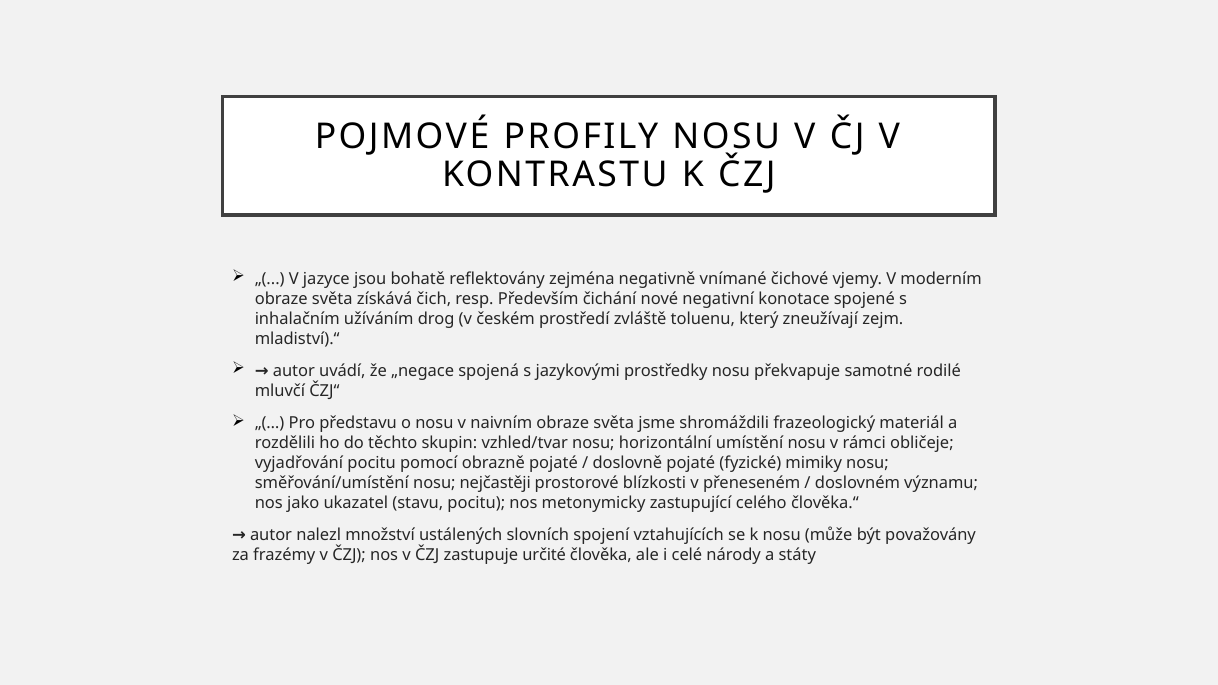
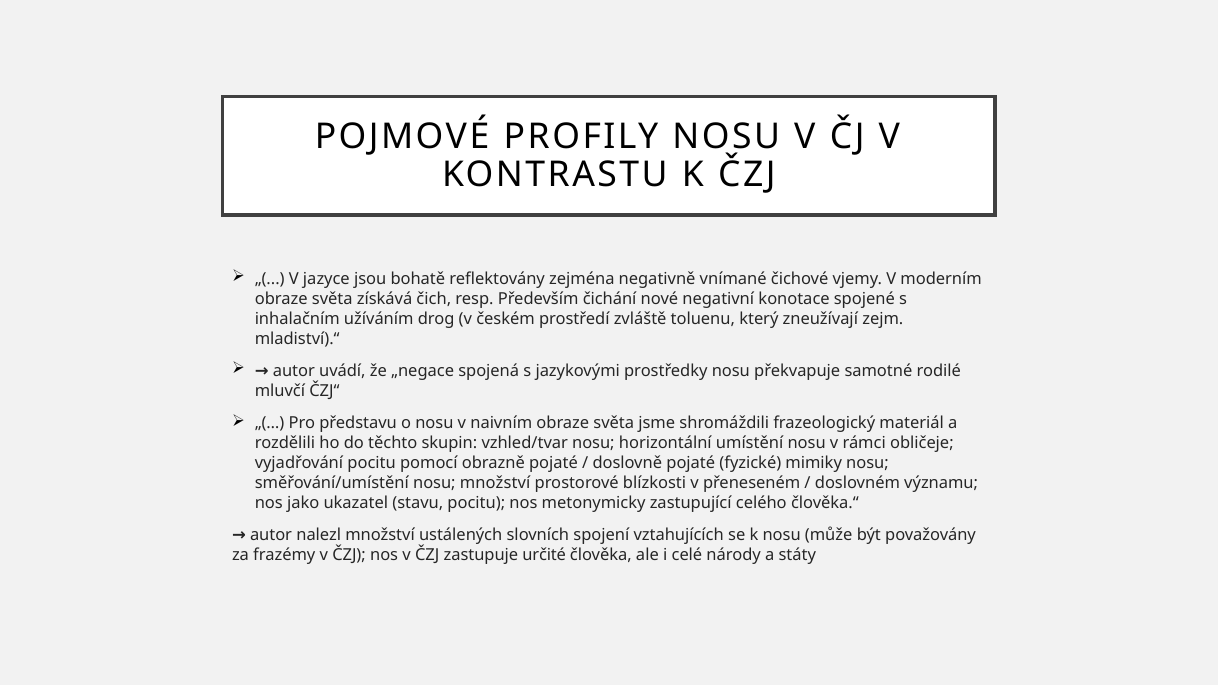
nosu nejčastěji: nejčastěji -> množství (495, 483)
